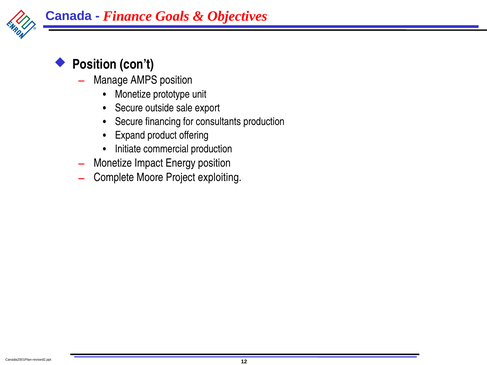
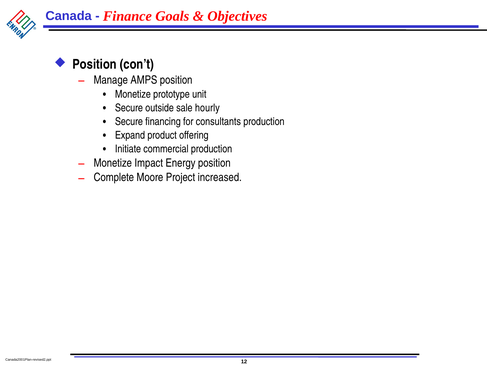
export: export -> hourly (207, 108)
exploiting: exploiting -> increased (220, 178)
